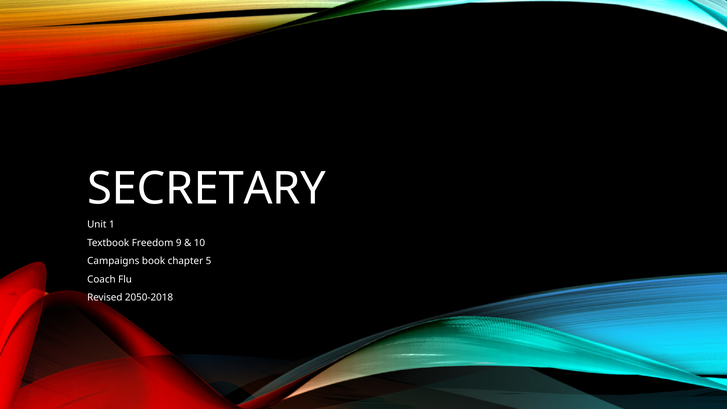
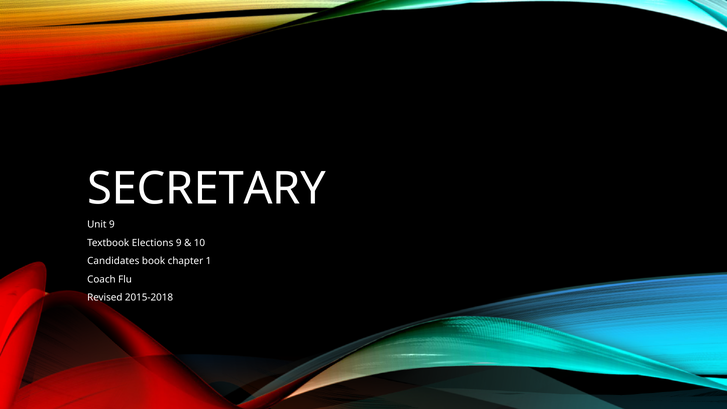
Unit 1: 1 -> 9 (112, 225)
Freedom: Freedom -> Elections (153, 243)
Campaigns: Campaigns -> Candidates (113, 261)
5: 5 -> 1 (209, 261)
2050-2018: 2050-2018 -> 2015-2018 (149, 297)
